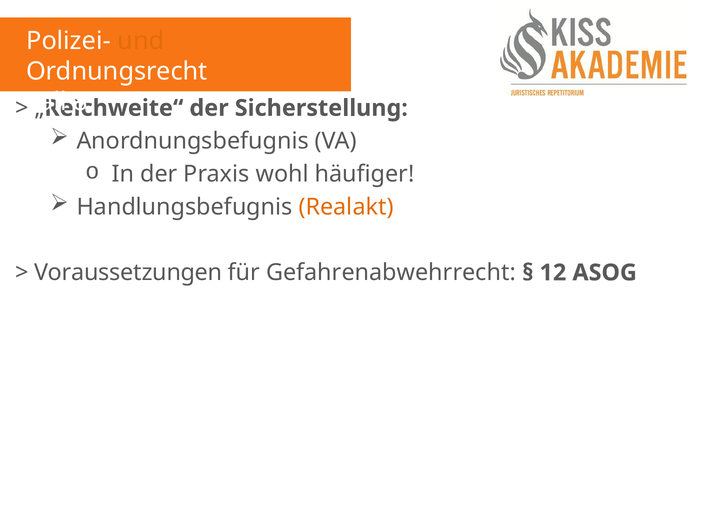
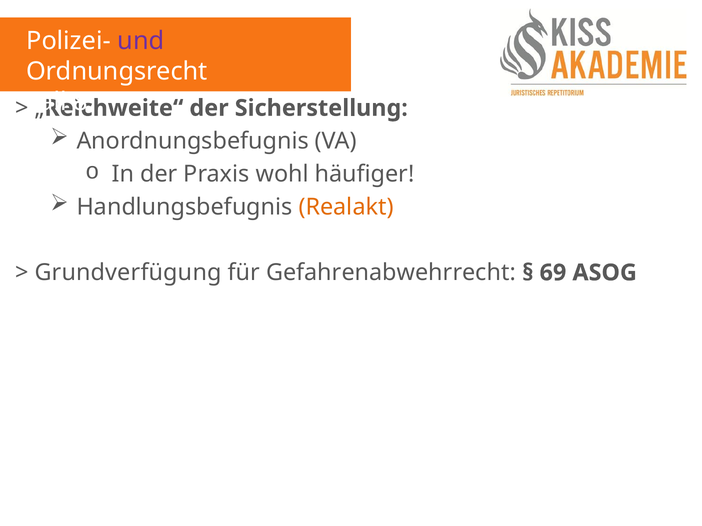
und colour: orange -> purple (141, 41)
Voraussetzungen: Voraussetzungen -> Grundverfügung (128, 273)
12: 12 -> 69 (553, 273)
